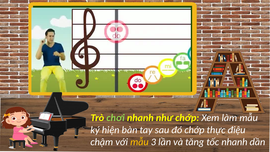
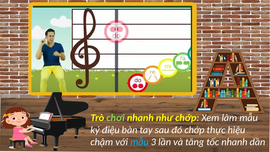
hiện: hiện -> điệu (111, 130)
điệu: điệu -> hiệu (237, 130)
mẫu colour: yellow -> light blue (139, 142)
